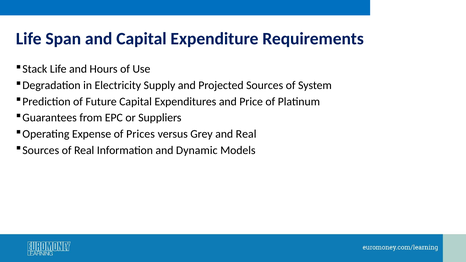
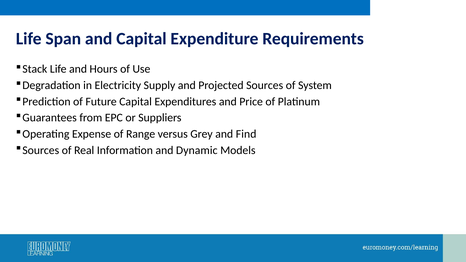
Prices: Prices -> Range (141, 134)
and Real: Real -> Find (246, 134)
